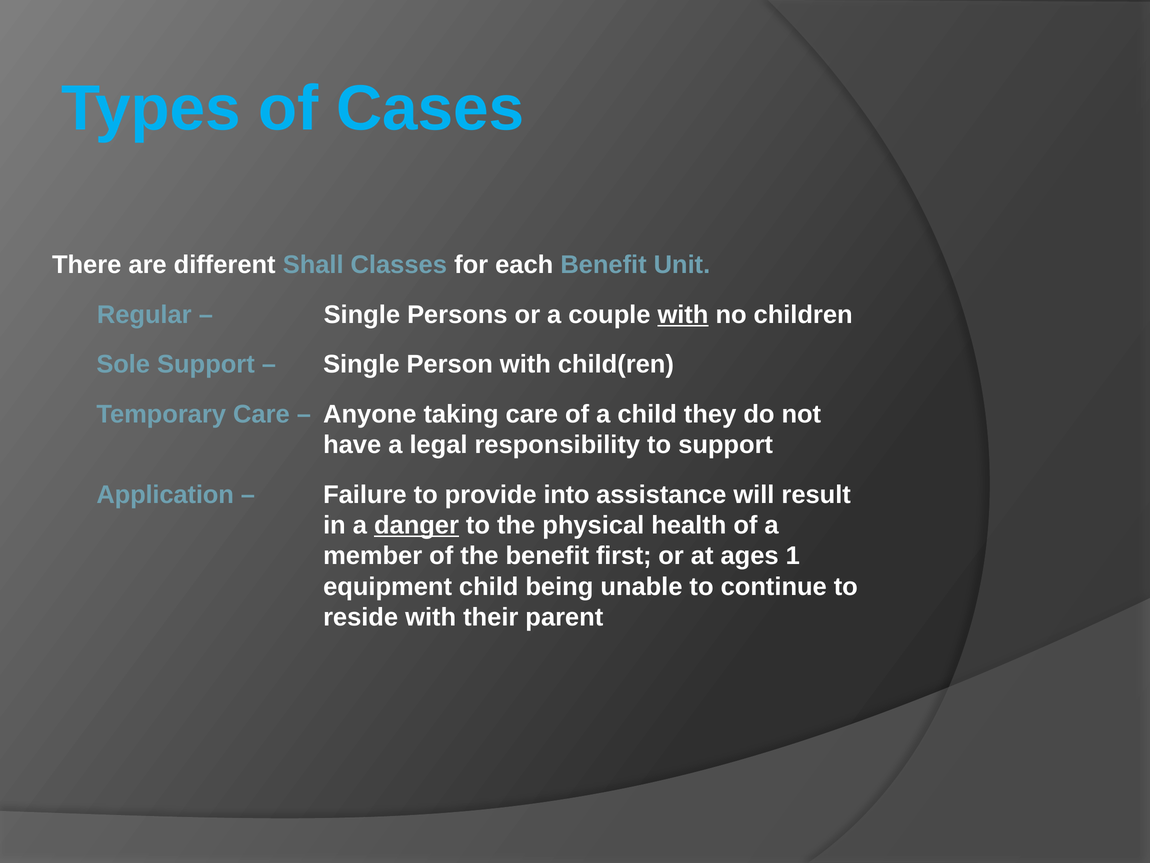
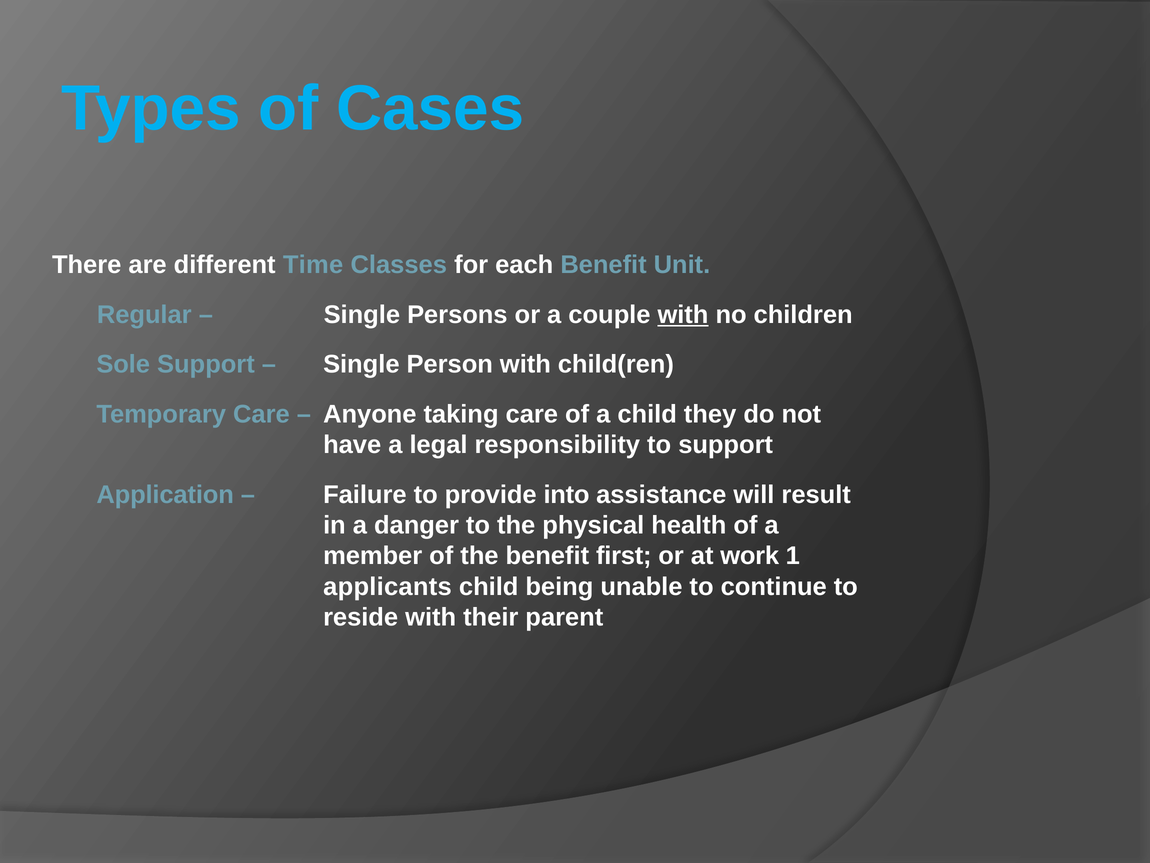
Shall: Shall -> Time (313, 265)
danger underline: present -> none (417, 525)
ages: ages -> work (750, 556)
equipment: equipment -> applicants (387, 586)
